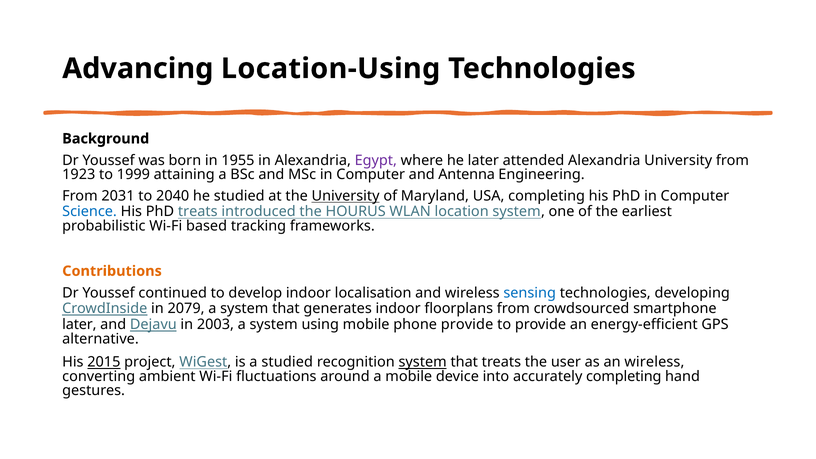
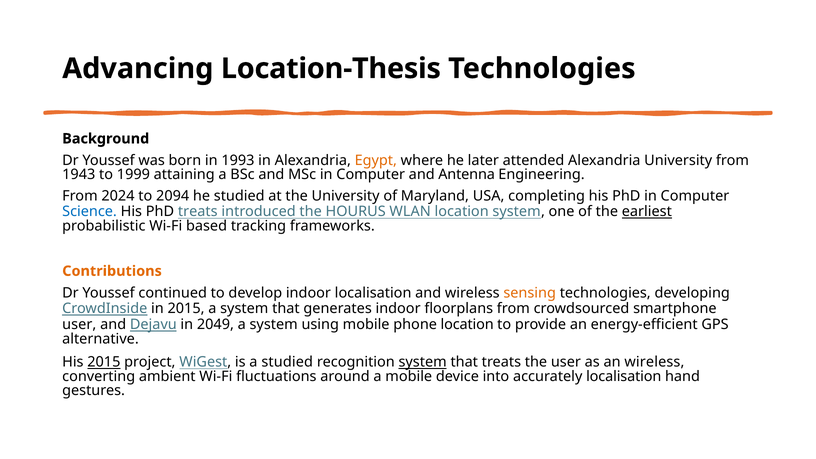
Location-Using: Location-Using -> Location-Thesis (331, 69)
1955: 1955 -> 1993 (238, 160)
Egypt colour: purple -> orange (376, 160)
1923: 1923 -> 1943 (79, 174)
2031: 2031 -> 2024 (118, 196)
2040: 2040 -> 2094 (173, 196)
University underline: present -> none (346, 196)
earliest underline: none -> present (647, 212)
sensing colour: blue -> orange (530, 293)
in 2079: 2079 -> 2015 (186, 308)
later: later -> user (79, 324)
2003: 2003 -> 2049 (215, 324)
phone provide: provide -> location (467, 324)
accurately completing: completing -> localisation (624, 377)
